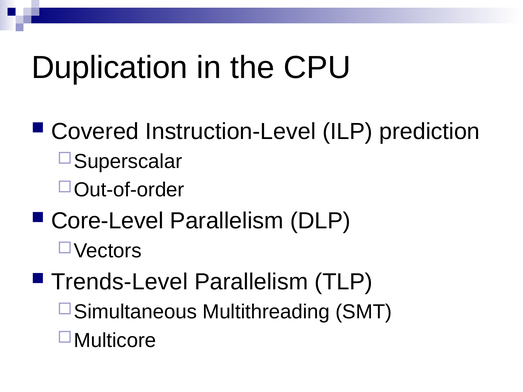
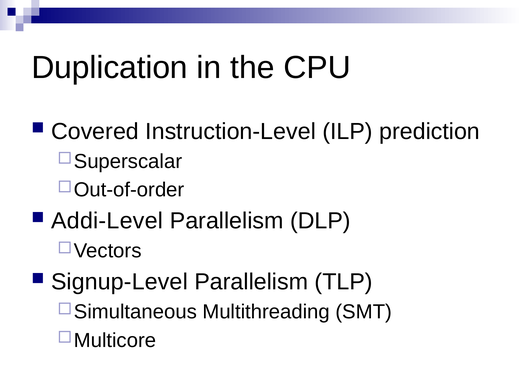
Core-Level: Core-Level -> Addi-Level (107, 221)
Trends-Level: Trends-Level -> Signup-Level (119, 282)
